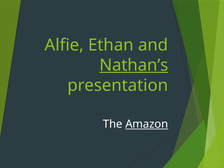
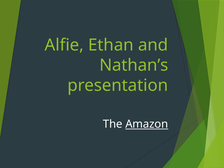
Nathan’s underline: present -> none (134, 65)
